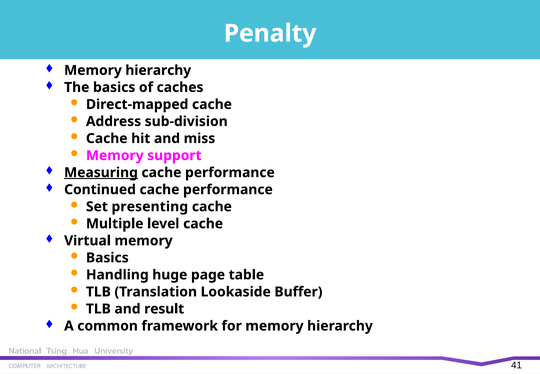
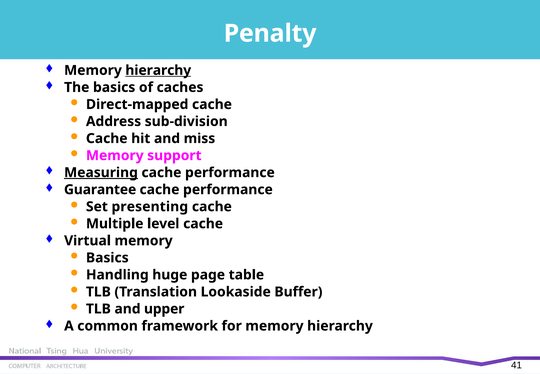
hierarchy underline: none -> present (158, 70)
Continued: Continued -> Guarantee (100, 190)
result: result -> upper (164, 309)
